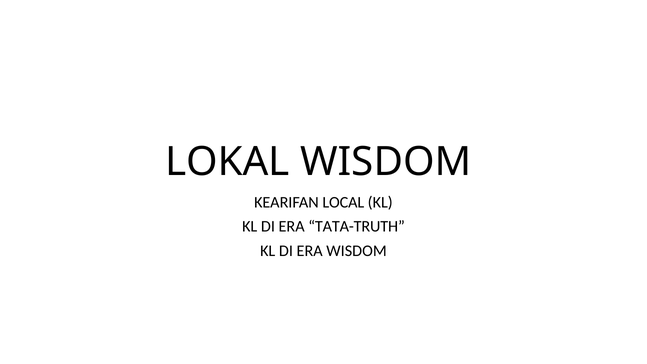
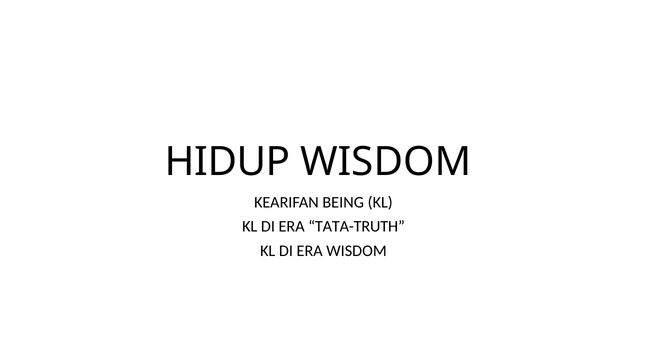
LOKAL: LOKAL -> HIDUP (228, 162)
LOCAL: LOCAL -> BEING (343, 202)
